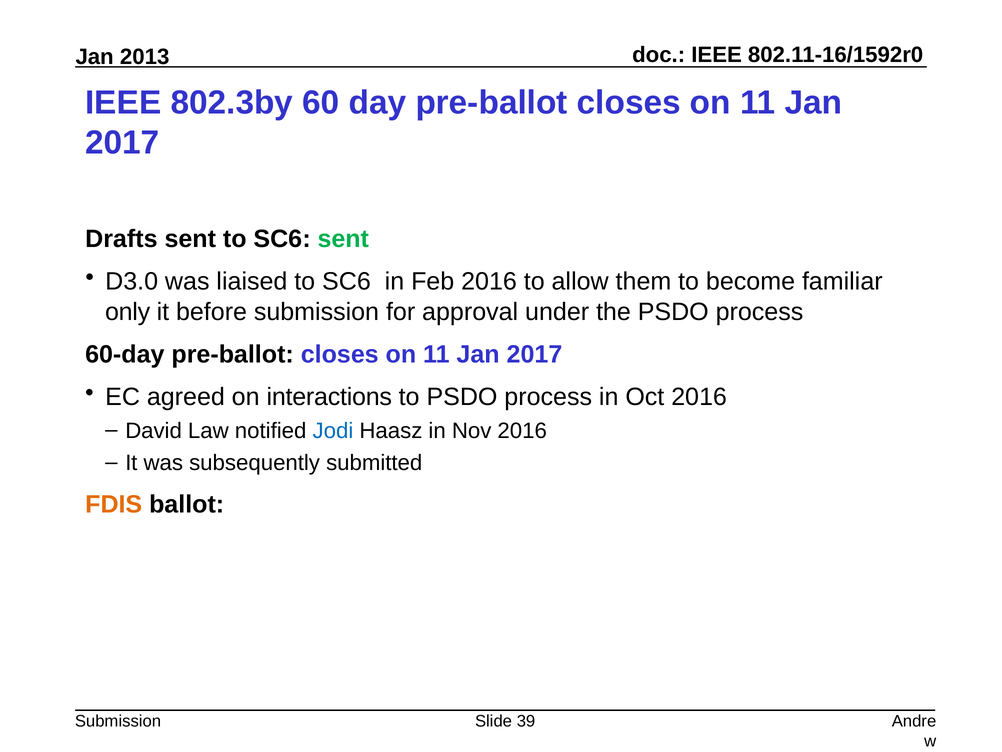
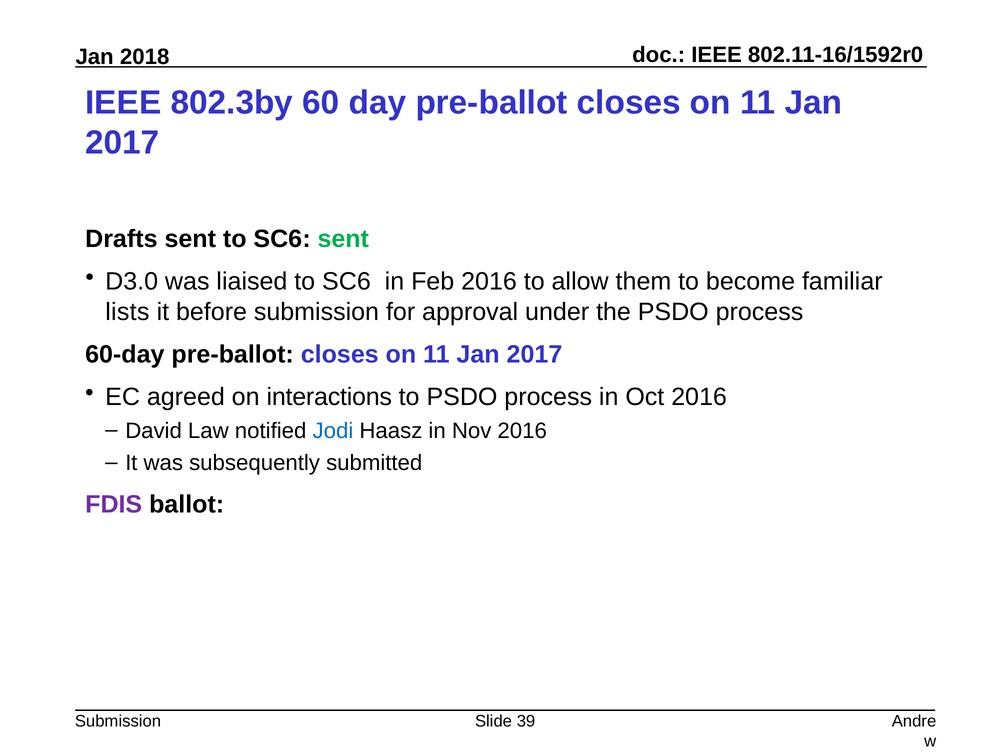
2013: 2013 -> 2018 (145, 57)
only: only -> lists (127, 312)
FDIS colour: orange -> purple (114, 504)
